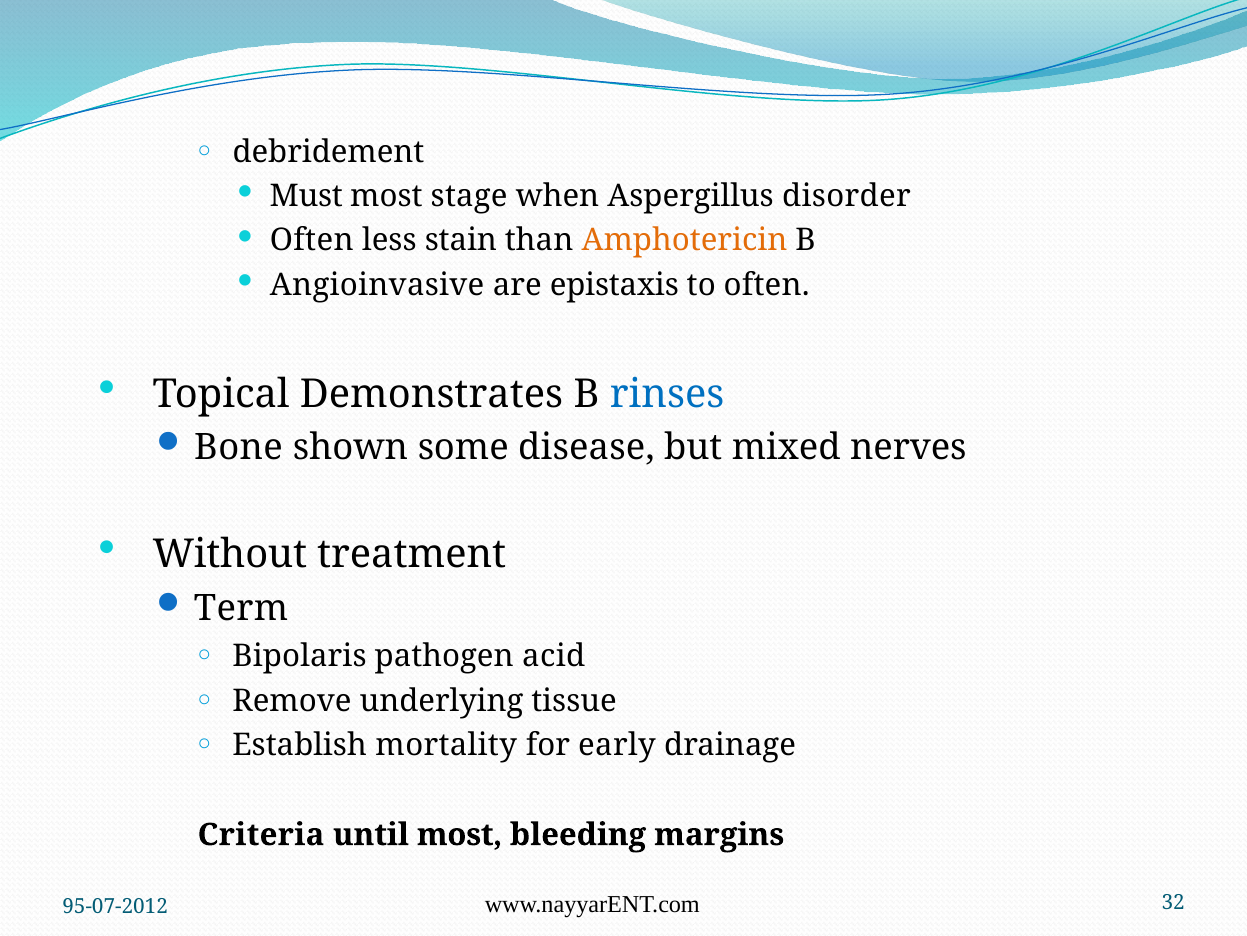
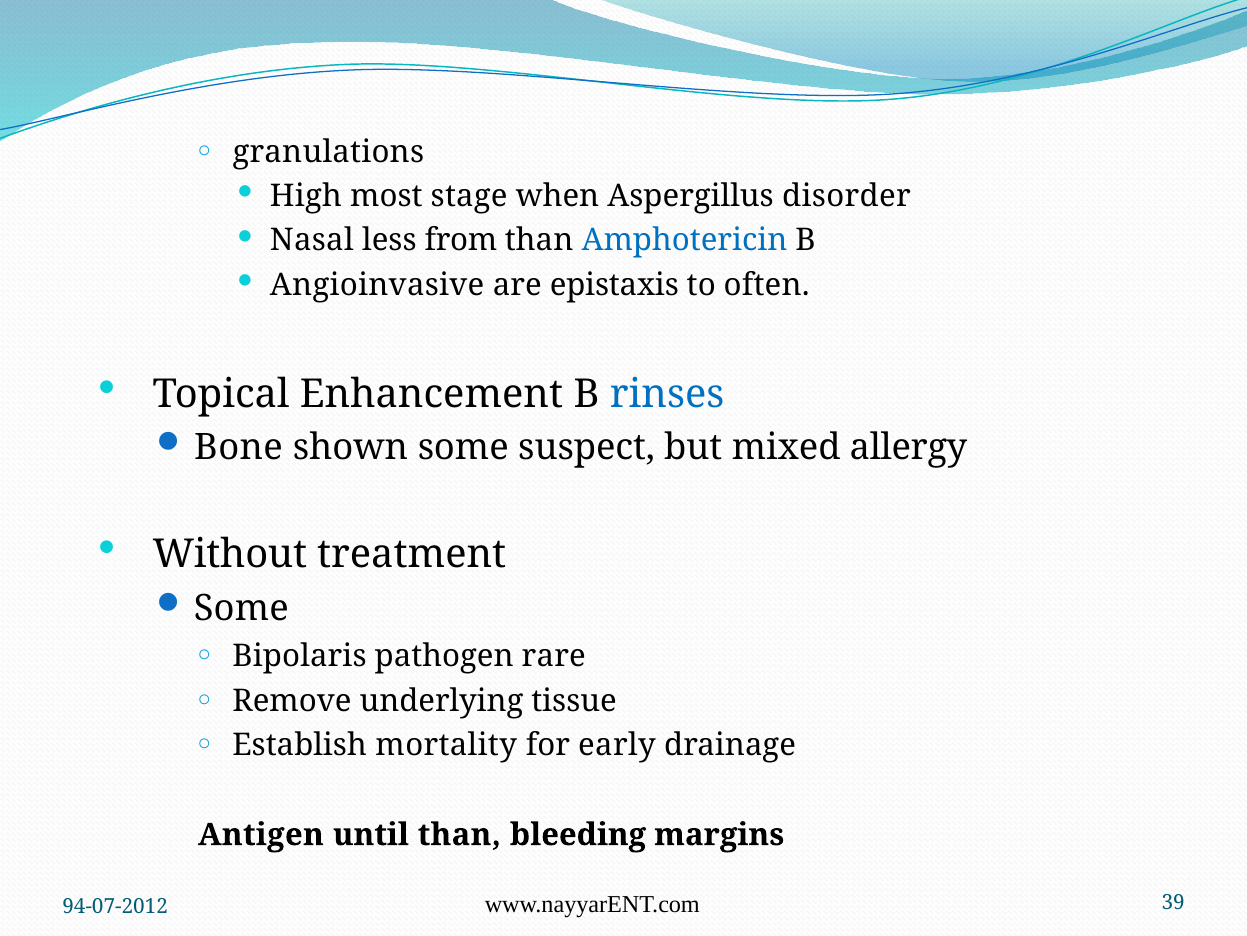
debridement: debridement -> granulations (328, 152)
Must: Must -> High (306, 196)
Often: Often -> Nasal (312, 240)
stain: stain -> from (461, 240)
Amphotericin colour: orange -> blue (685, 240)
Demonstrates: Demonstrates -> Enhancement (431, 394)
disease: disease -> suspect (587, 447)
nerves: nerves -> allergy (908, 447)
Term: Term -> Some (241, 608)
acid: acid -> rare (554, 655)
Criteria: Criteria -> Antigen (261, 834)
until most: most -> than (459, 834)
32: 32 -> 39 (1173, 902)
95-07-2012: 95-07-2012 -> 94-07-2012 (115, 906)
